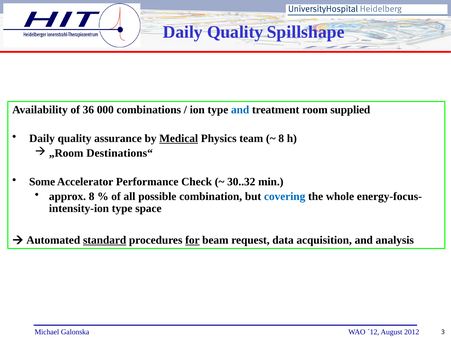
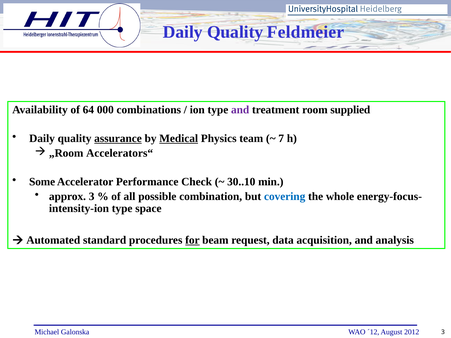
Spillshape: Spillshape -> Feldmeier (306, 32)
36: 36 -> 64 (88, 110)
and colour: blue -> purple (240, 110)
assurance underline: none -> present (118, 139)
8: 8 -> 7 (281, 139)
Destinations“: Destinations“ -> Accelerators“ (120, 153)
30..32: 30..32 -> 30..10 (241, 182)
approx 8: 8 -> 3 (92, 196)
standard underline: present -> none (105, 240)
